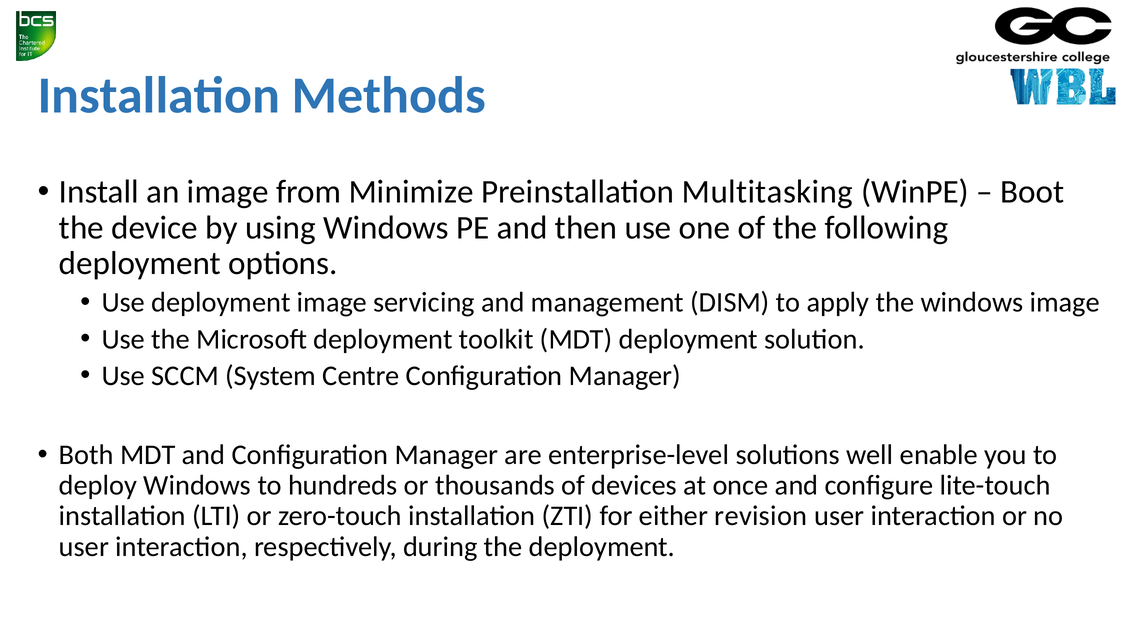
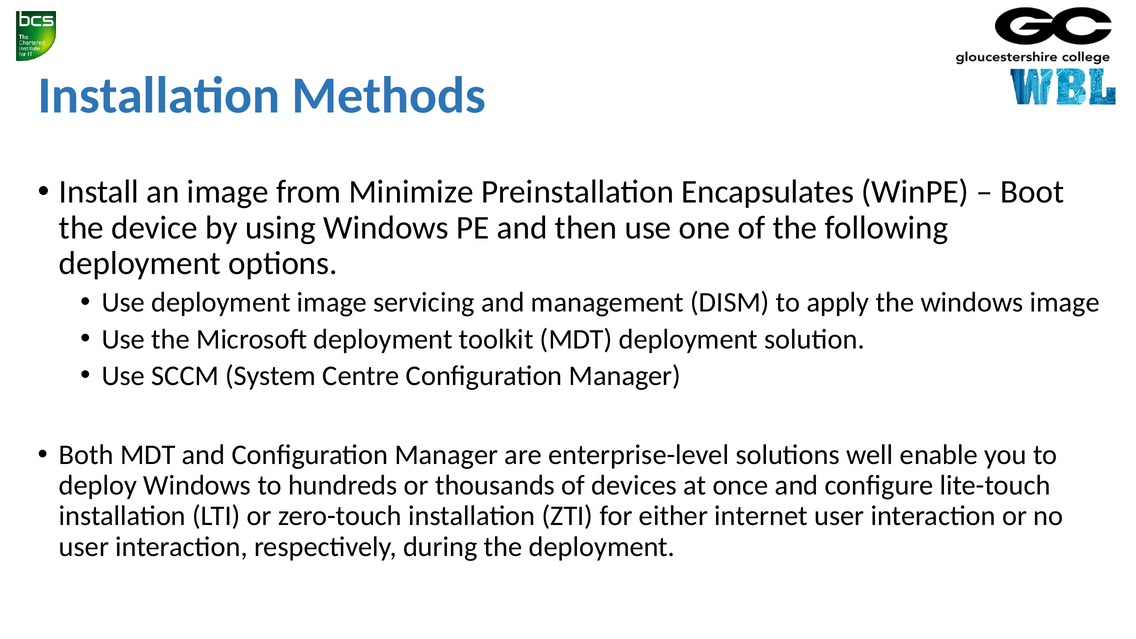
Multitasking: Multitasking -> Encapsulates (768, 192)
revision: revision -> internet (761, 516)
